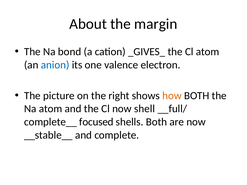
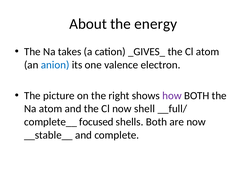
margin: margin -> energy (156, 24)
bond: bond -> takes (70, 52)
how colour: orange -> purple (172, 96)
